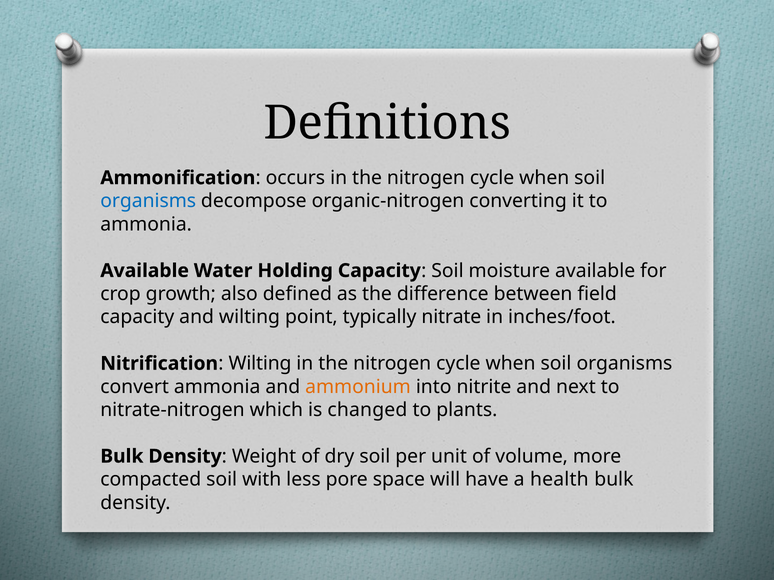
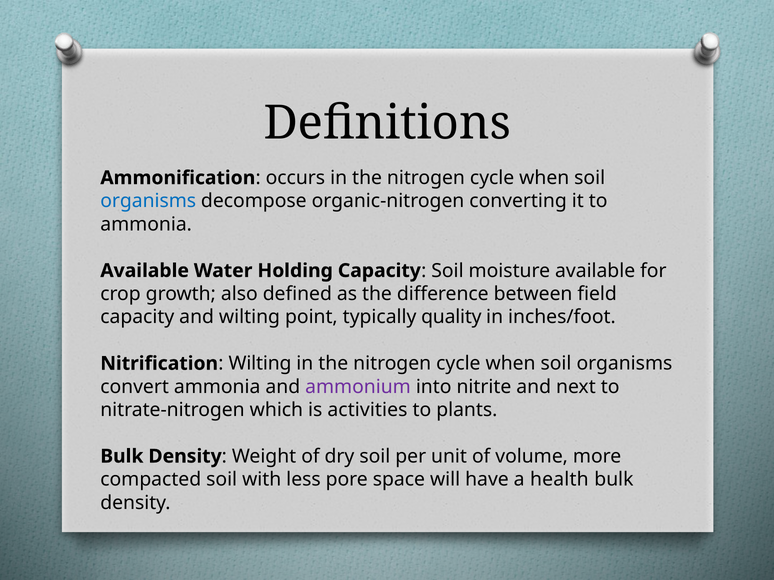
nitrate: nitrate -> quality (451, 317)
ammonium colour: orange -> purple (358, 387)
changed: changed -> activities (367, 410)
